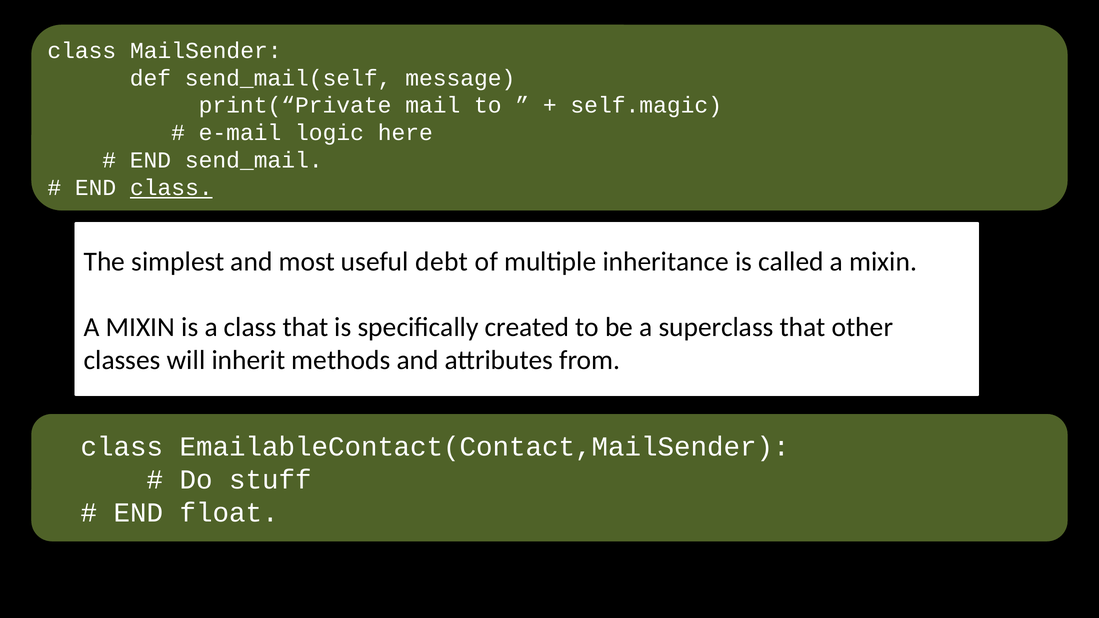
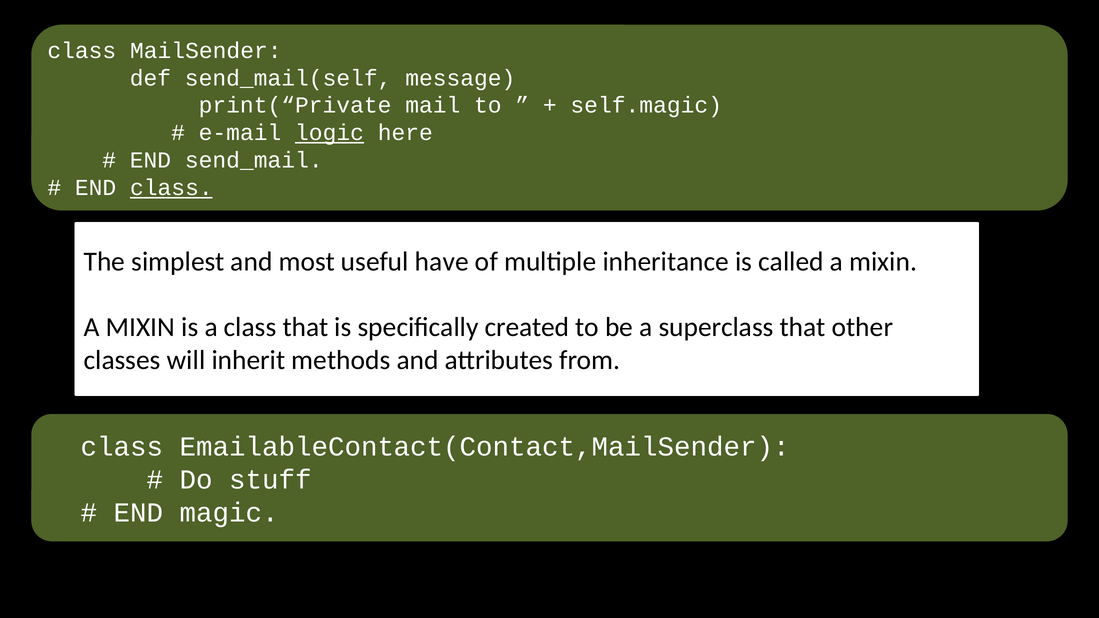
logic underline: none -> present (330, 133)
debt: debt -> have (442, 262)
float: float -> magic (229, 513)
